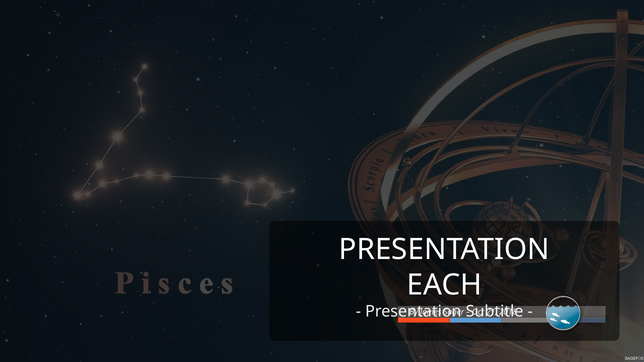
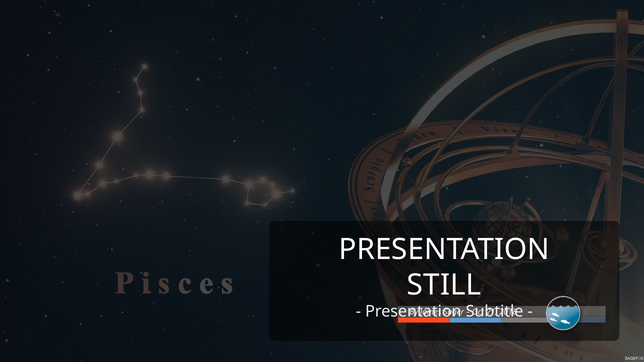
EACH: EACH -> STILL (444, 285)
